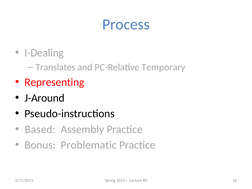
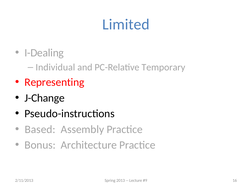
Process: Process -> Limited (126, 24)
Translates: Translates -> Individual (55, 67)
J-Around: J-Around -> J-Change (45, 98)
Problematic: Problematic -> Architecture (89, 145)
